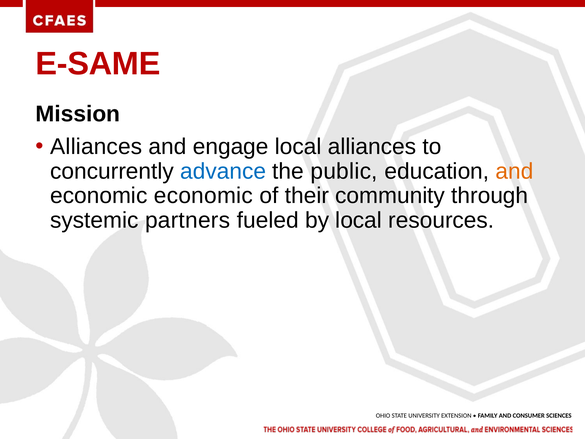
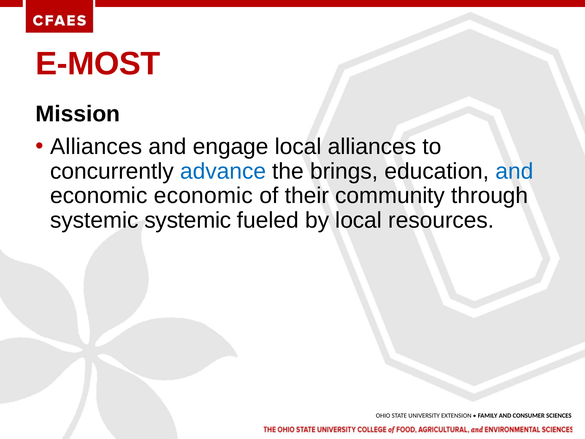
E-SAME: E-SAME -> E-MOST (98, 64)
public: public -> brings (344, 171)
and colour: orange -> blue (514, 171)
systemic partners: partners -> systemic (188, 220)
